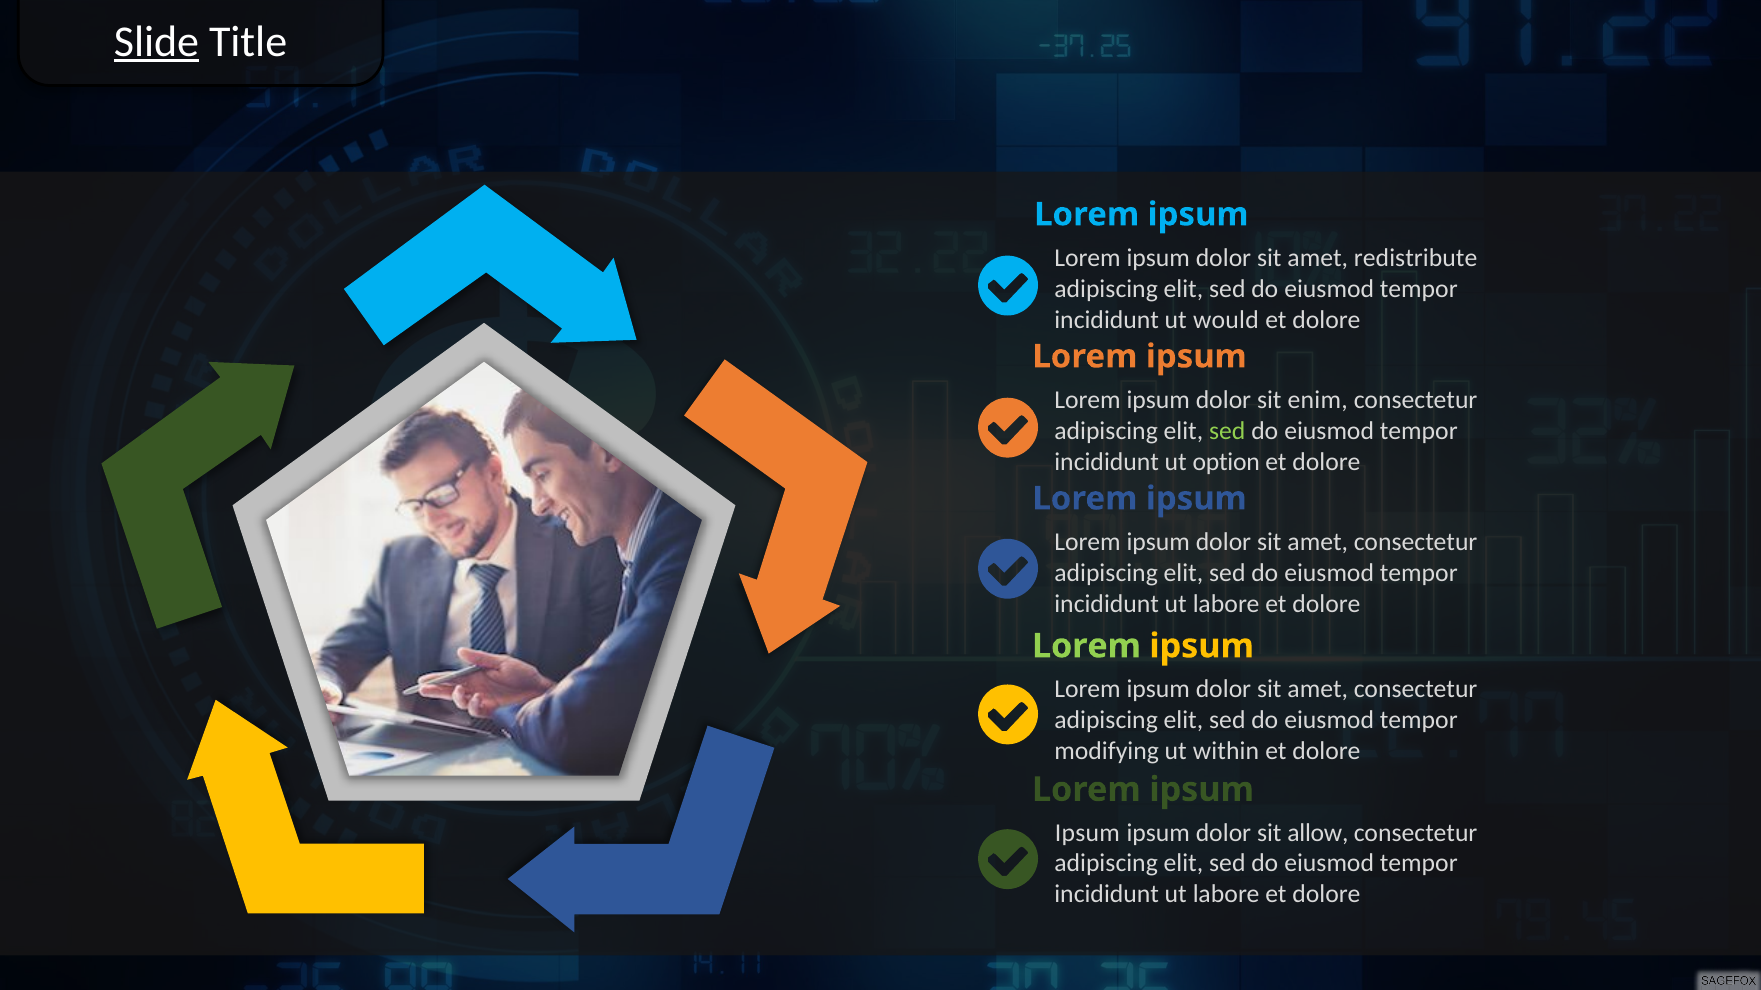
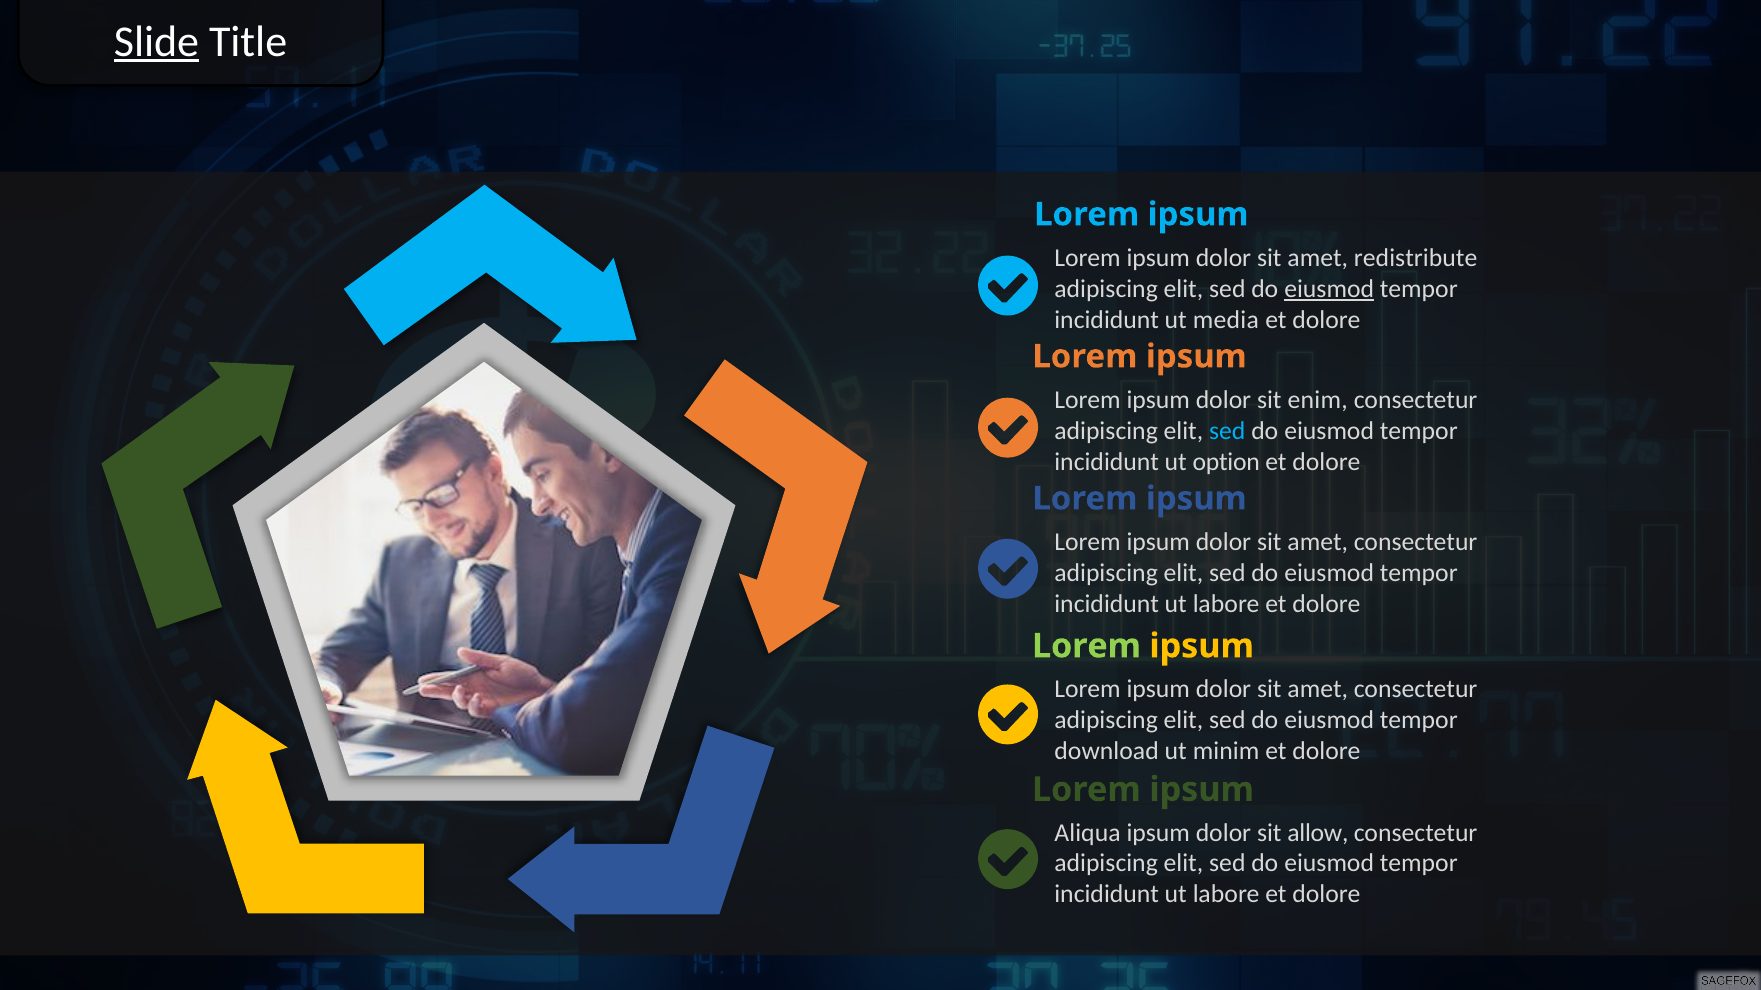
eiusmod underline: none -> present (1329, 289)
would: would -> media (1226, 320)
sed colour: light green -> light blue (1227, 431)
modifying: modifying -> download (1107, 751)
within: within -> minim (1226, 751)
Ipsum: Ipsum -> Aliqua (1088, 833)
